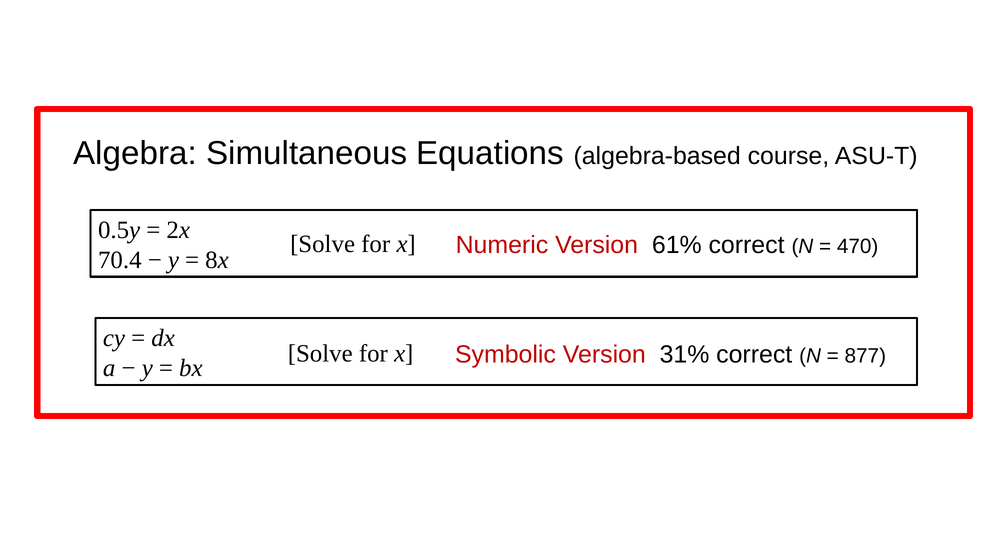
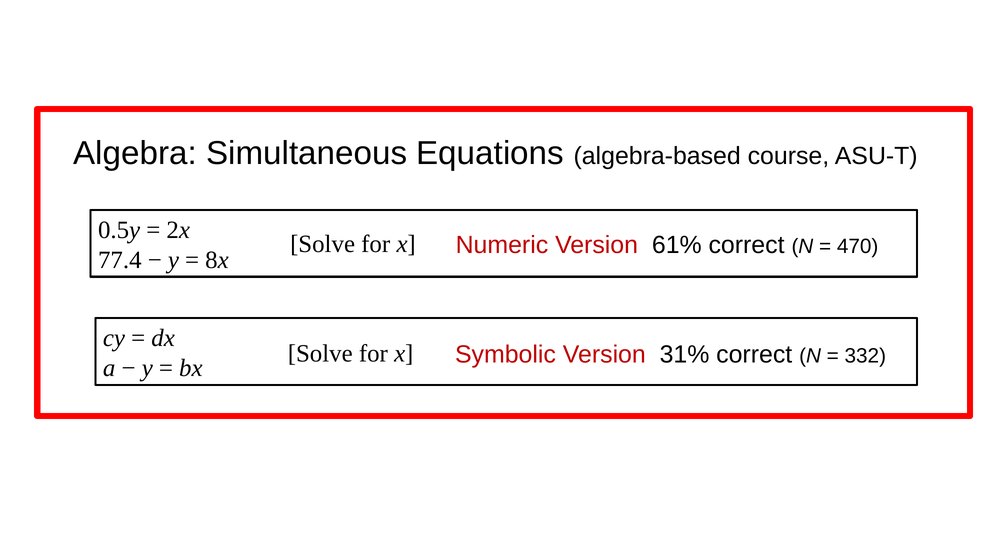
70.4: 70.4 -> 77.4 (120, 260)
877: 877 -> 332 (865, 356)
